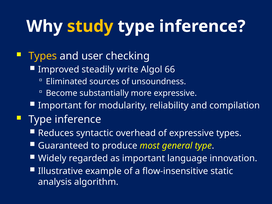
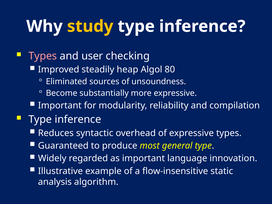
Types colour: yellow -> pink (43, 56)
write: write -> heap (127, 70)
66: 66 -> 80 (170, 70)
